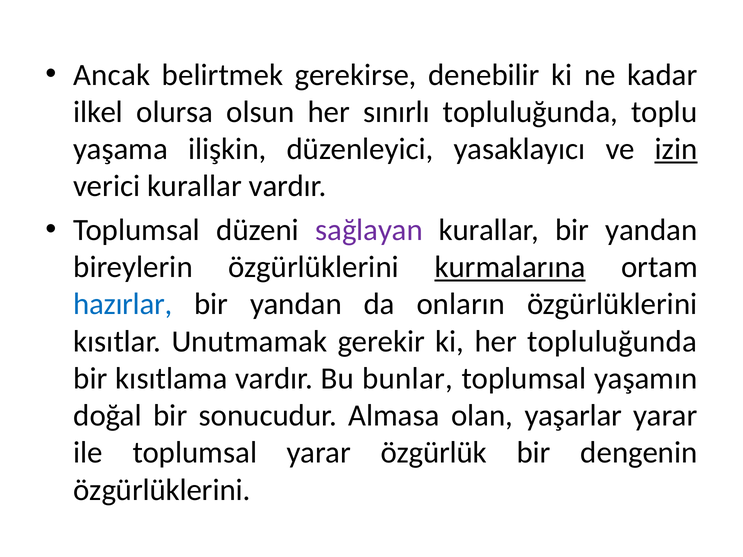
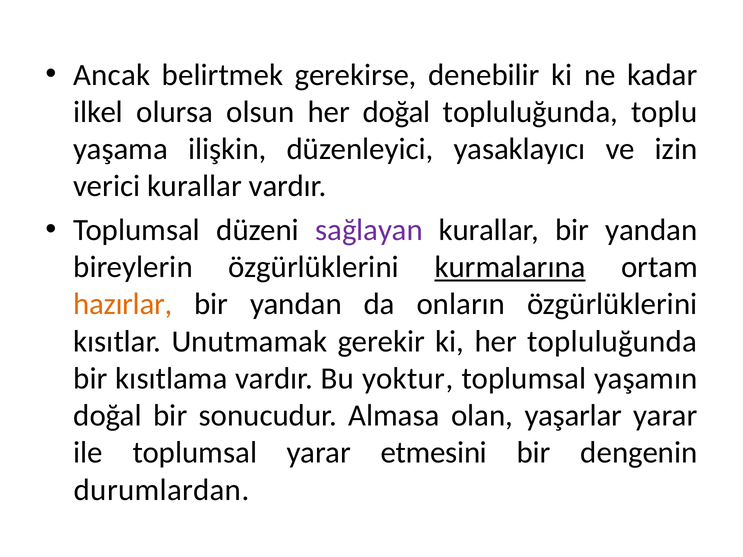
her sınırlı: sınırlı -> doğal (397, 112)
izin underline: present -> none (676, 149)
hazırlar colour: blue -> orange (123, 304)
bunlar: bunlar -> yoktur (408, 379)
özgürlük: özgürlük -> etmesini (434, 453)
özgürlüklerini: özgürlüklerini -> durumlardan (162, 490)
